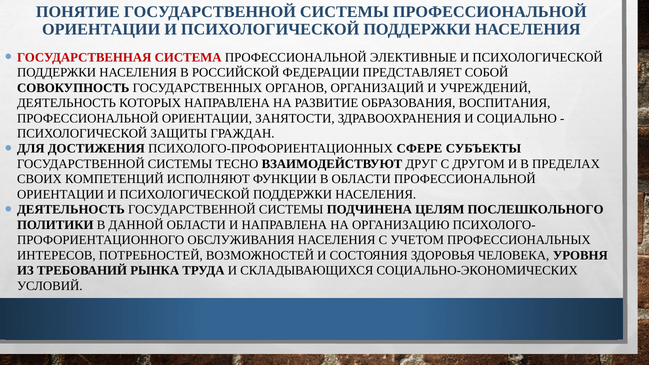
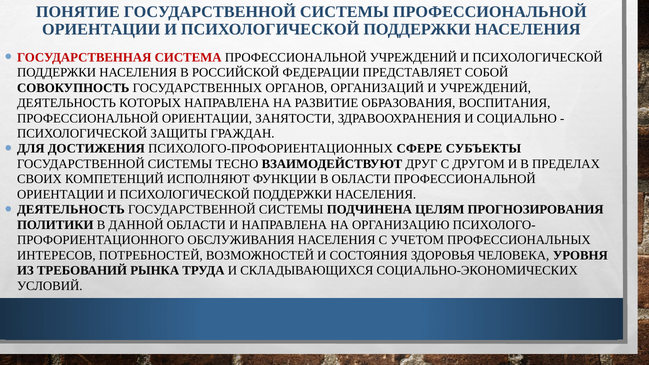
ПРОФЕССИОНАЛЬНОЙ ЭЛЕКТИВНЫЕ: ЭЛЕКТИВНЫЕ -> УЧРЕЖДЕНИЙ (413, 57)
ПОСЛЕШКОЛЬНОГО: ПОСЛЕШКОЛЬНОГО -> ПРОГНОЗИРОВАНИЯ (536, 210)
